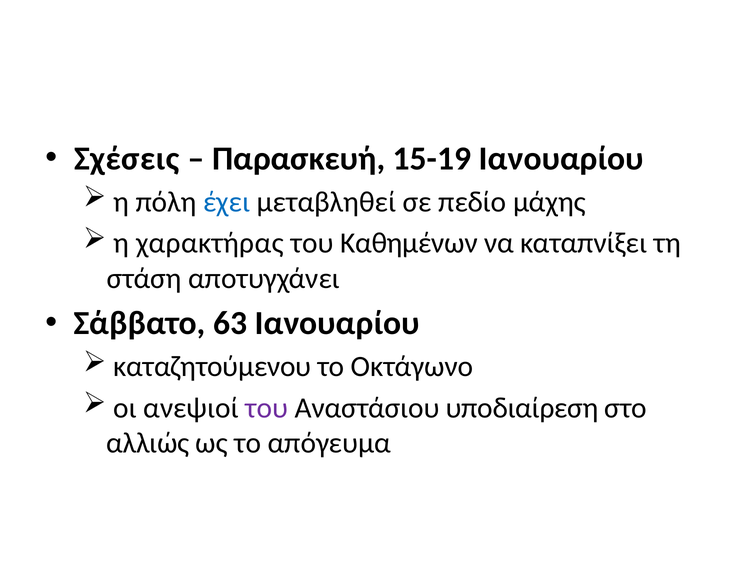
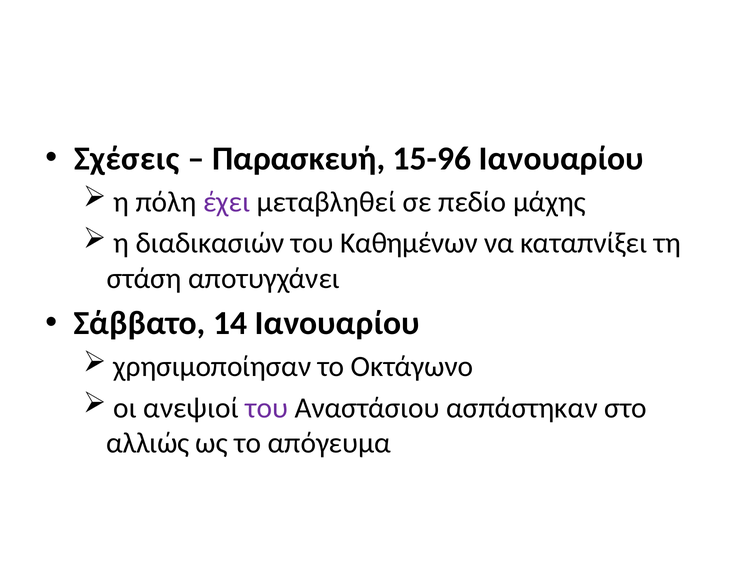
15-19: 15-19 -> 15-96 (432, 159)
έχει colour: blue -> purple (227, 202)
χαρακτήρας: χαρακτήρας -> διαδικασιών (210, 243)
63: 63 -> 14 (230, 323)
καταζητούμενου: καταζητούμενου -> χρησιμοποίησαν (212, 367)
υποδιαίρεση: υποδιαίρεση -> ασπάστηκαν (522, 408)
